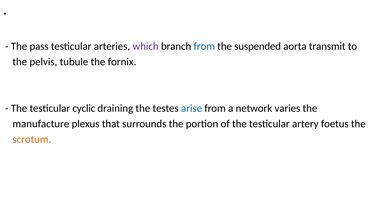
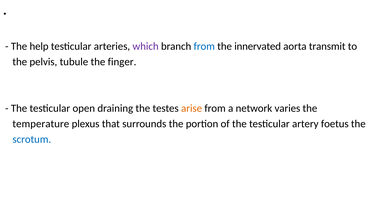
pass: pass -> help (39, 46)
suspended: suspended -> innervated (258, 46)
fornix: fornix -> finger (122, 62)
cyclic: cyclic -> open (84, 108)
arise colour: blue -> orange (192, 108)
manufacture: manufacture -> temperature (41, 124)
scrotum colour: orange -> blue (32, 139)
